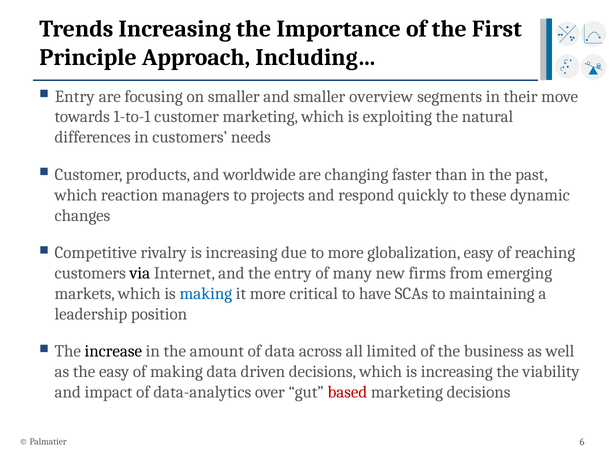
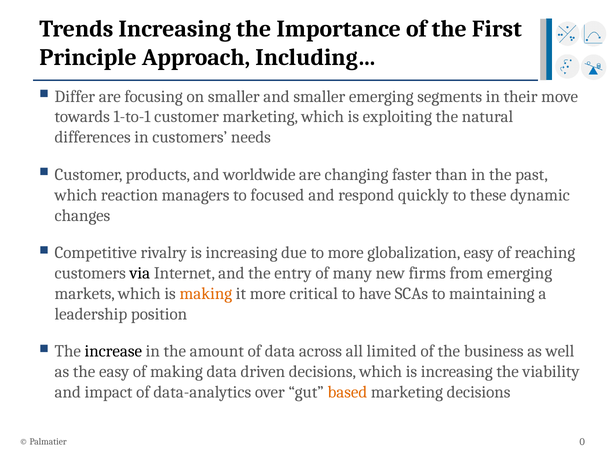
Entry: Entry -> Differ (75, 96)
smaller overview: overview -> emerging (381, 96)
projects: projects -> focused (277, 195)
making colour: blue -> orange (206, 293)
based colour: red -> orange (347, 392)
6: 6 -> 0 (582, 441)
